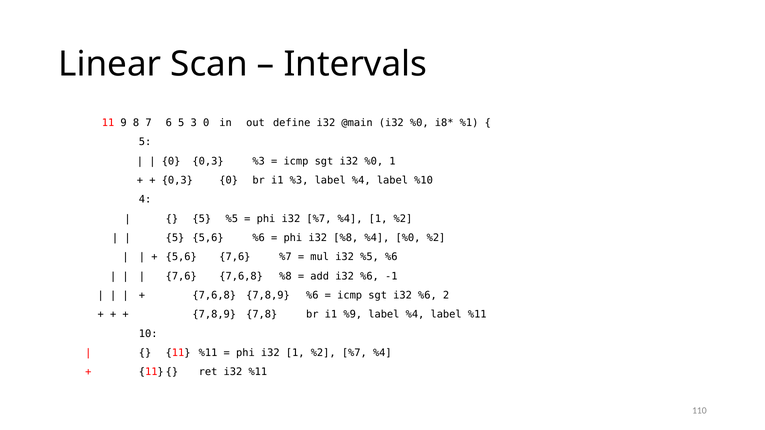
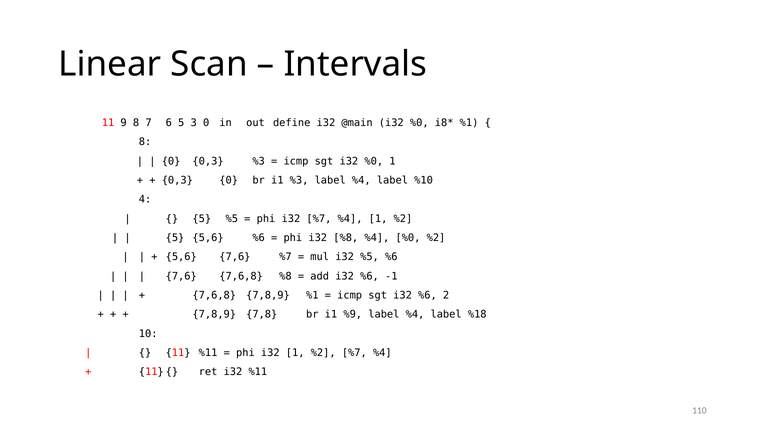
5: 5 -> 8 (145, 142)
7,8,9 %6: %6 -> %1 (312, 296)
label %11: %11 -> %18 (477, 315)
